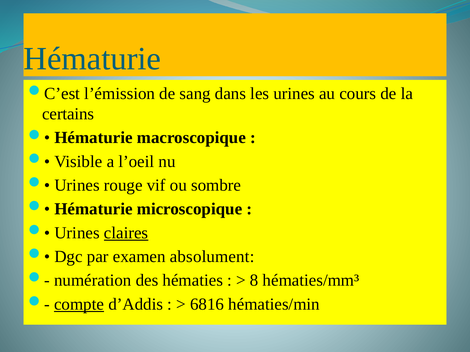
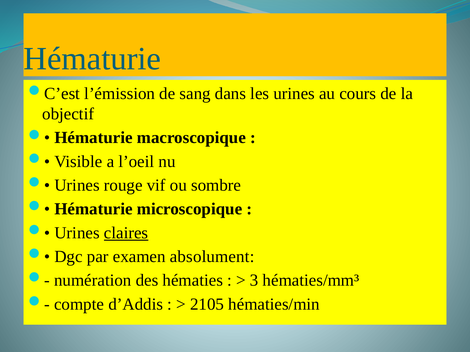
certains: certains -> objectif (68, 114)
8: 8 -> 3 (254, 281)
compte underline: present -> none (79, 305)
6816: 6816 -> 2105 (207, 305)
